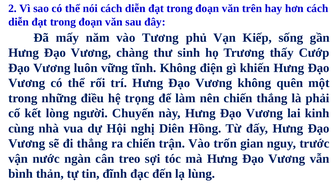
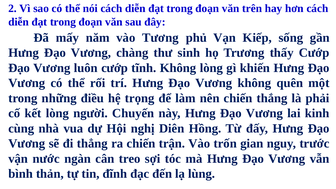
luôn vững: vững -> cướp (115, 68)
Không điện: điện -> lòng (211, 68)
